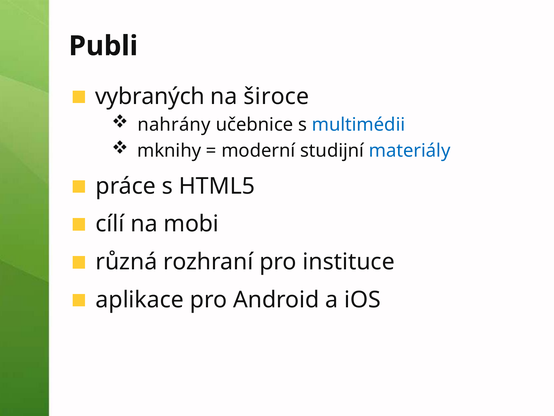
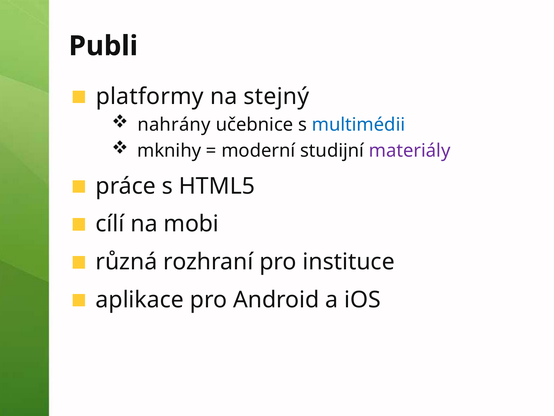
vybraných: vybraných -> platformy (150, 96)
široce: široce -> stejný (276, 96)
materiály colour: blue -> purple (410, 150)
